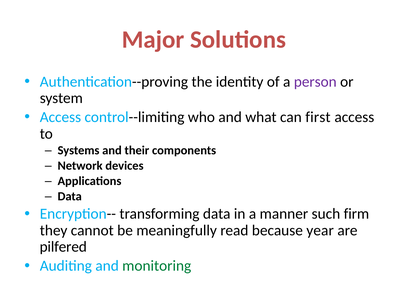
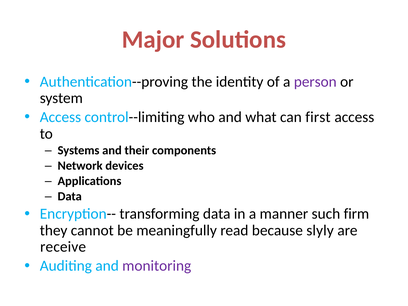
year: year -> slyly (320, 230)
pilfered: pilfered -> receive (63, 247)
monitoring colour: green -> purple (157, 266)
